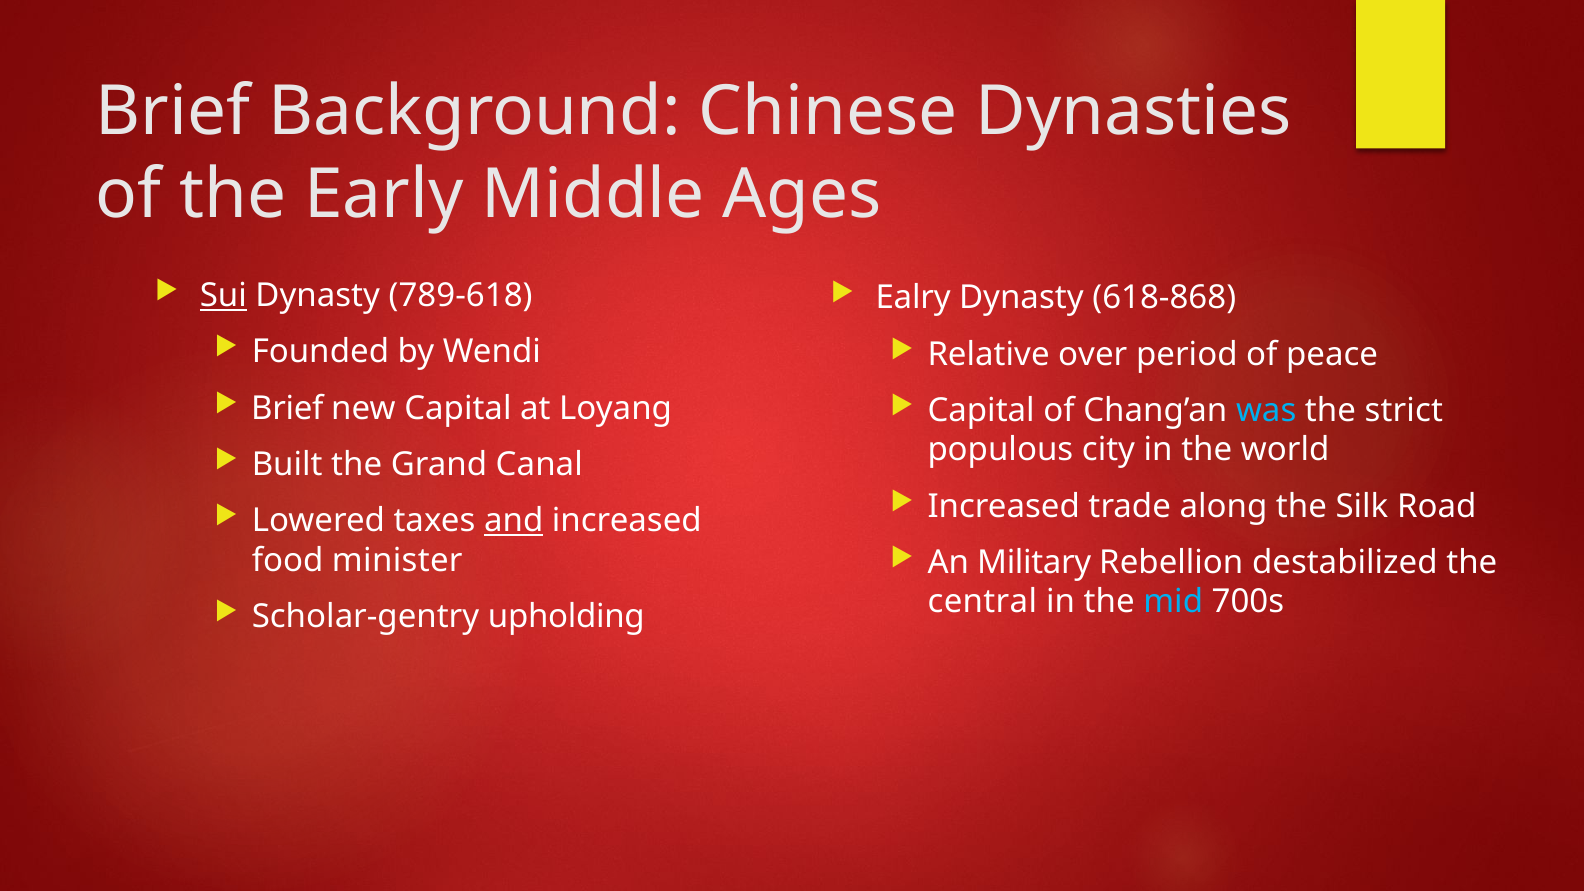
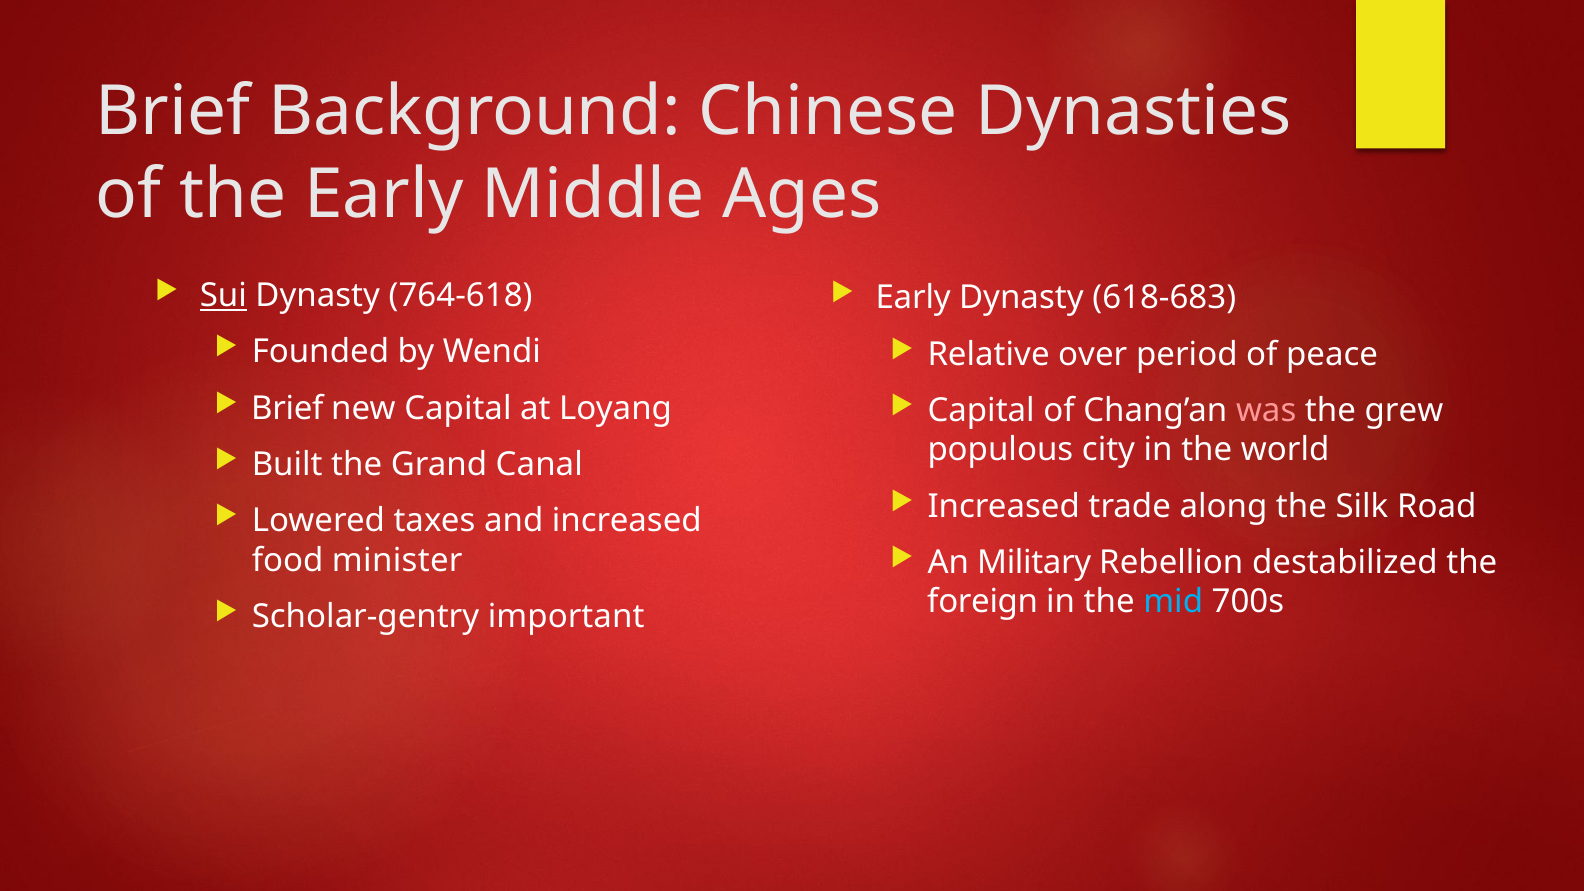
789-618: 789-618 -> 764-618 (461, 296)
Ealry: Ealry -> Early (913, 298)
618-868: 618-868 -> 618-683 (1164, 298)
was colour: light blue -> pink (1266, 410)
strict: strict -> grew (1404, 410)
and underline: present -> none (514, 521)
central: central -> foreign (983, 602)
upholding: upholding -> important (566, 616)
